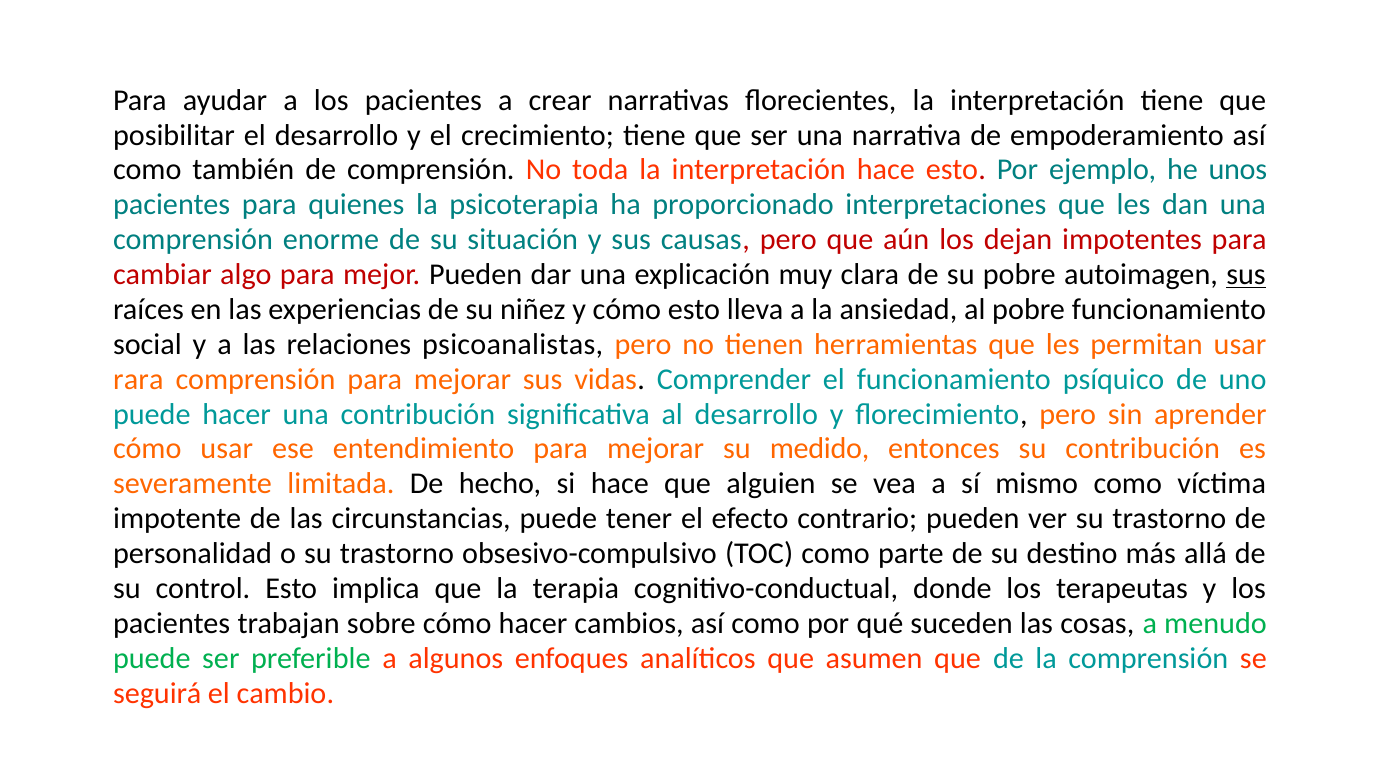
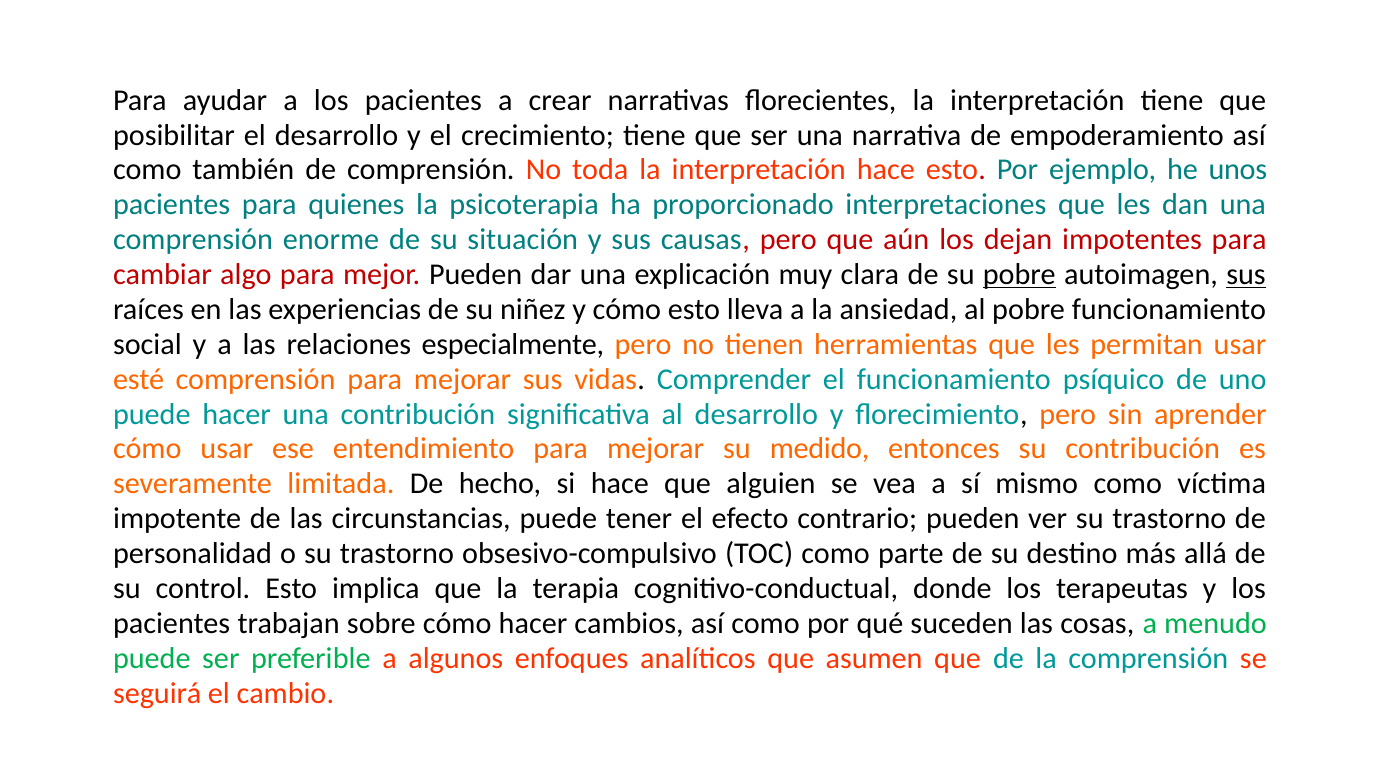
pobre underline: none -> present (1019, 275)
psicoanalistas: psicoanalistas -> especialmente (513, 344)
rara: rara -> esté (139, 379)
